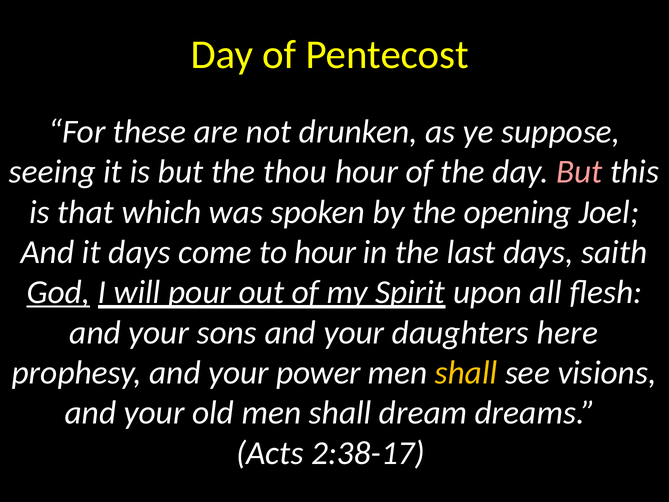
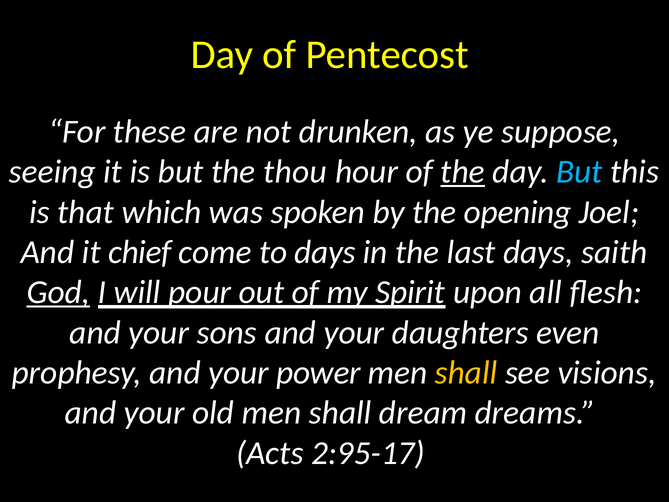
the underline: none -> present (463, 172)
But colour: pink -> light blue (579, 172)
it days: days -> chief (140, 252)
to hour: hour -> days (325, 252)
here: here -> even (568, 332)
2:38-17: 2:38-17 -> 2:95-17 (368, 453)
